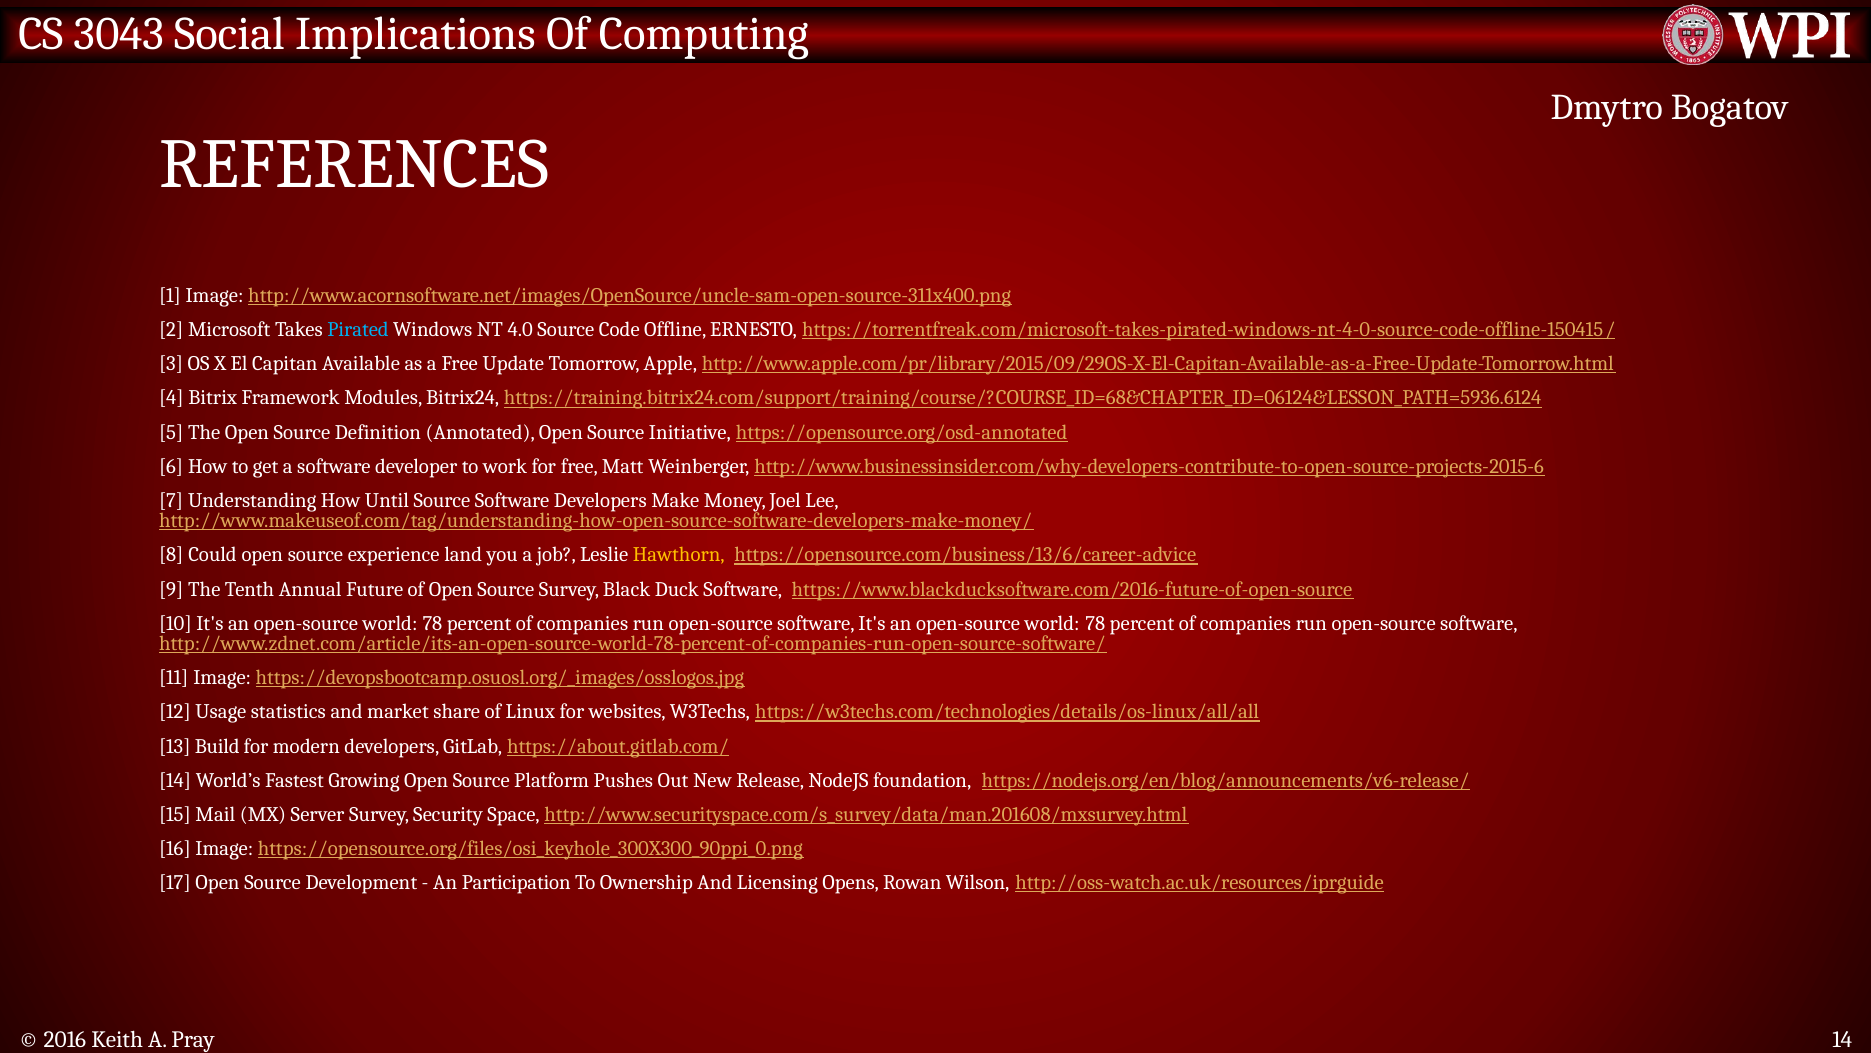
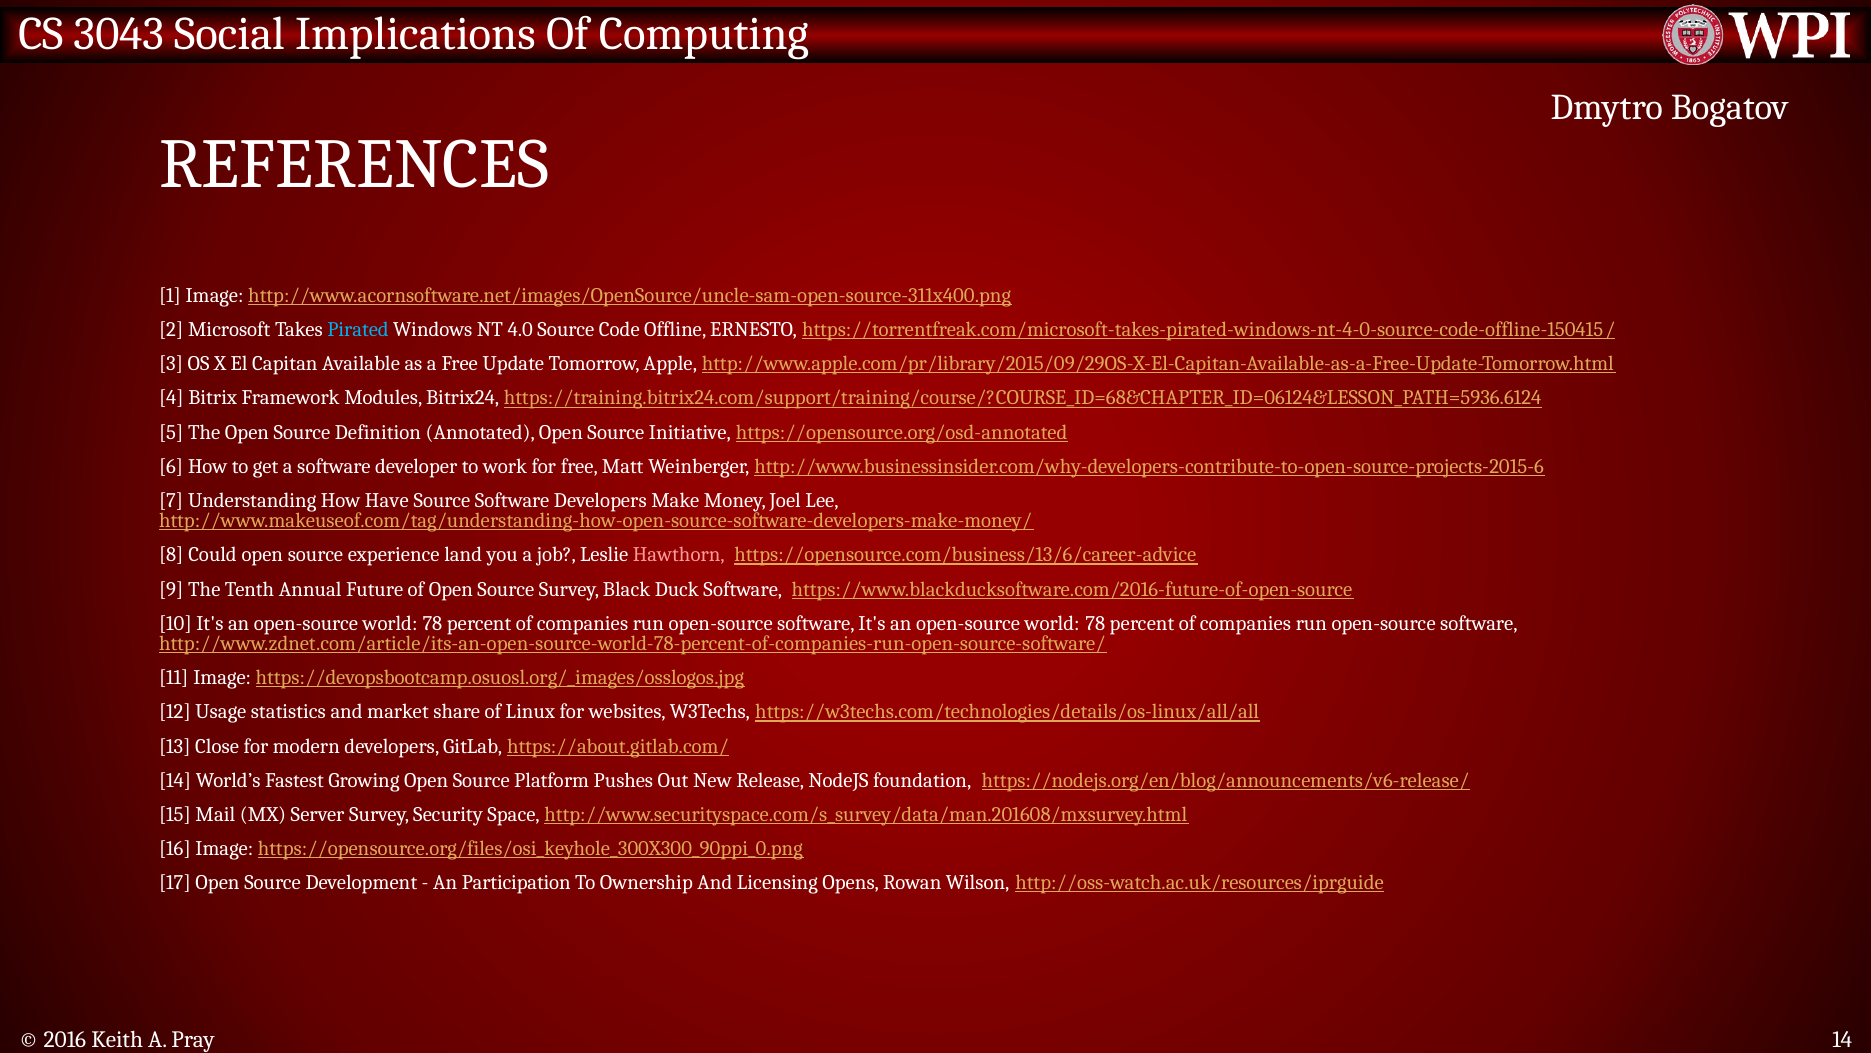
Until: Until -> Have (387, 500)
Hawthorn colour: yellow -> pink (679, 555)
Build: Build -> Close (217, 746)
